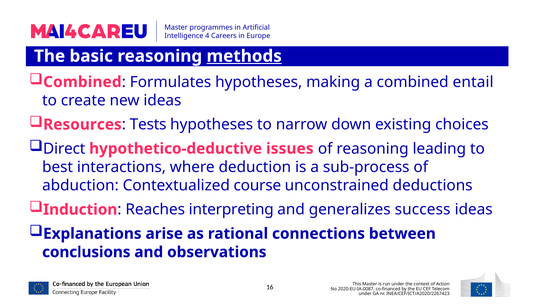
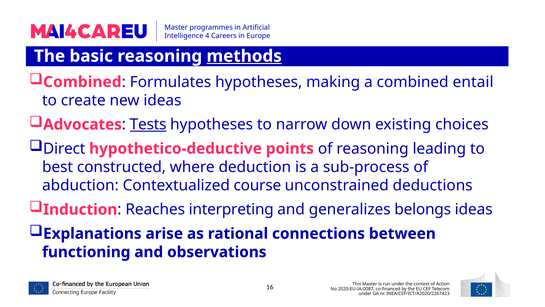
Resources: Resources -> Advocates (82, 124)
Tests underline: none -> present (148, 124)
issues: issues -> points (290, 148)
interactions: interactions -> constructed (121, 167)
success: success -> belongs (423, 209)
conclusions: conclusions -> functioning (86, 252)
